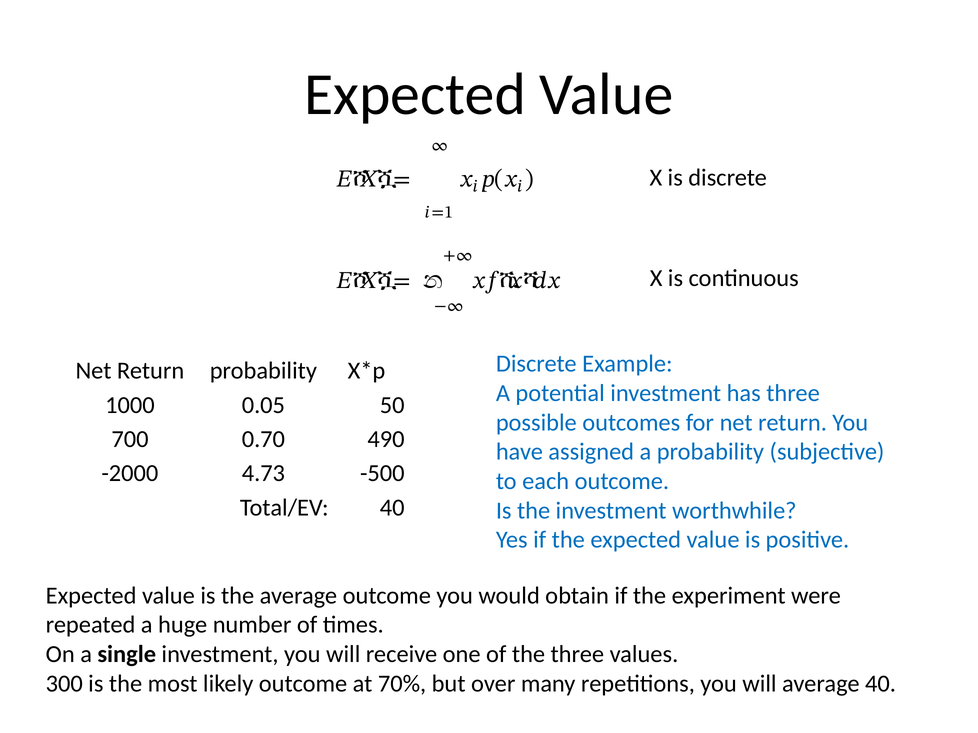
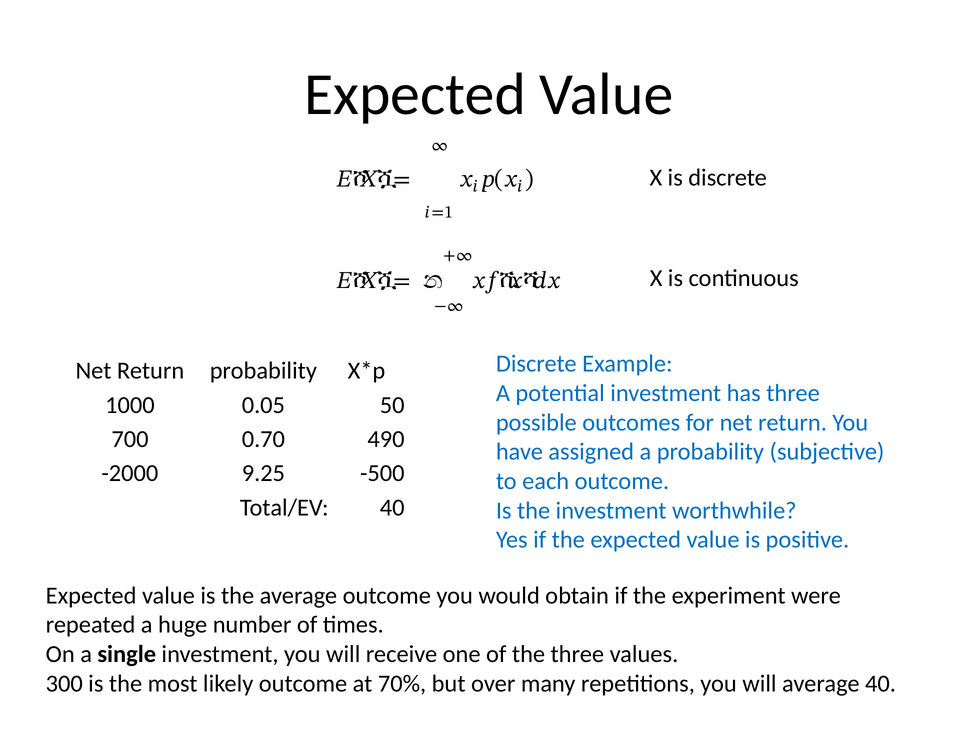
4.73: 4.73 -> 9.25 (263, 474)
